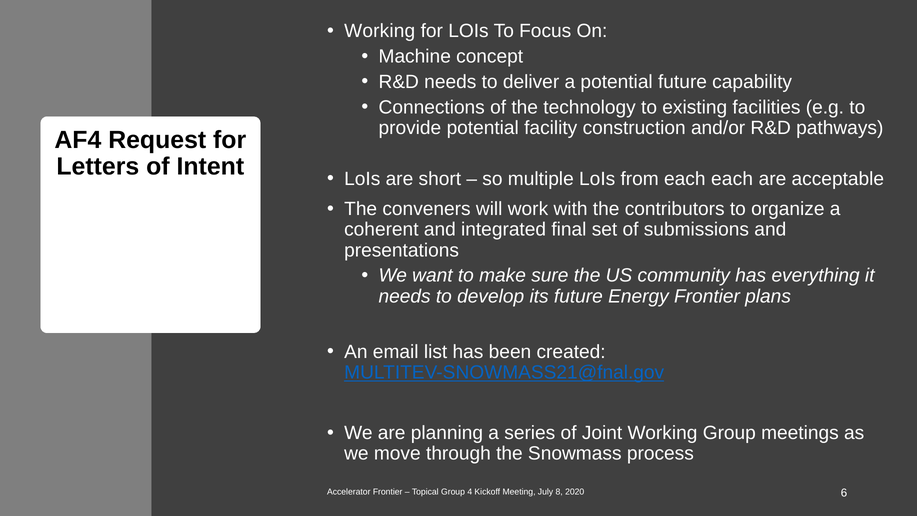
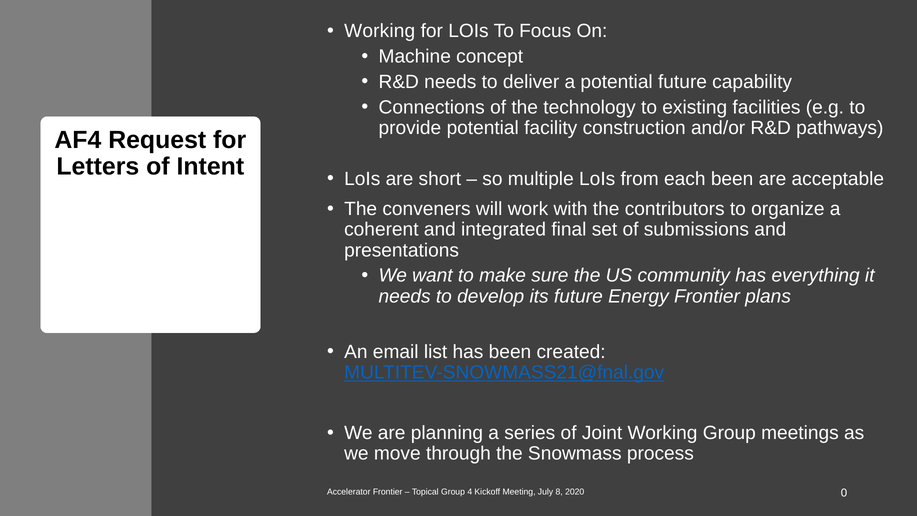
each each: each -> been (732, 179)
6: 6 -> 0 (844, 493)
